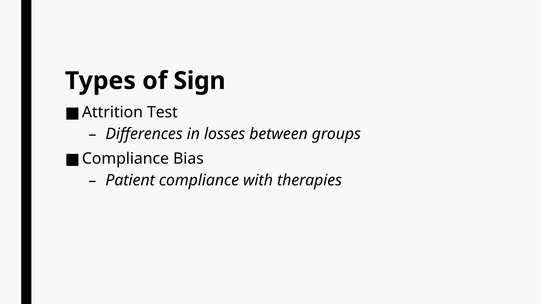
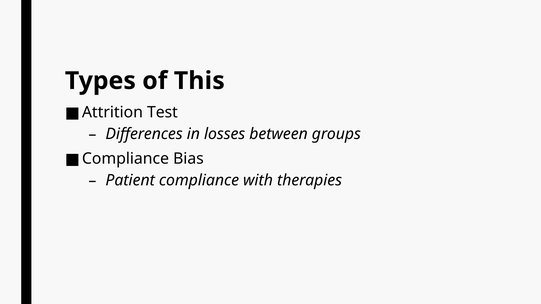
Sign: Sign -> This (199, 81)
